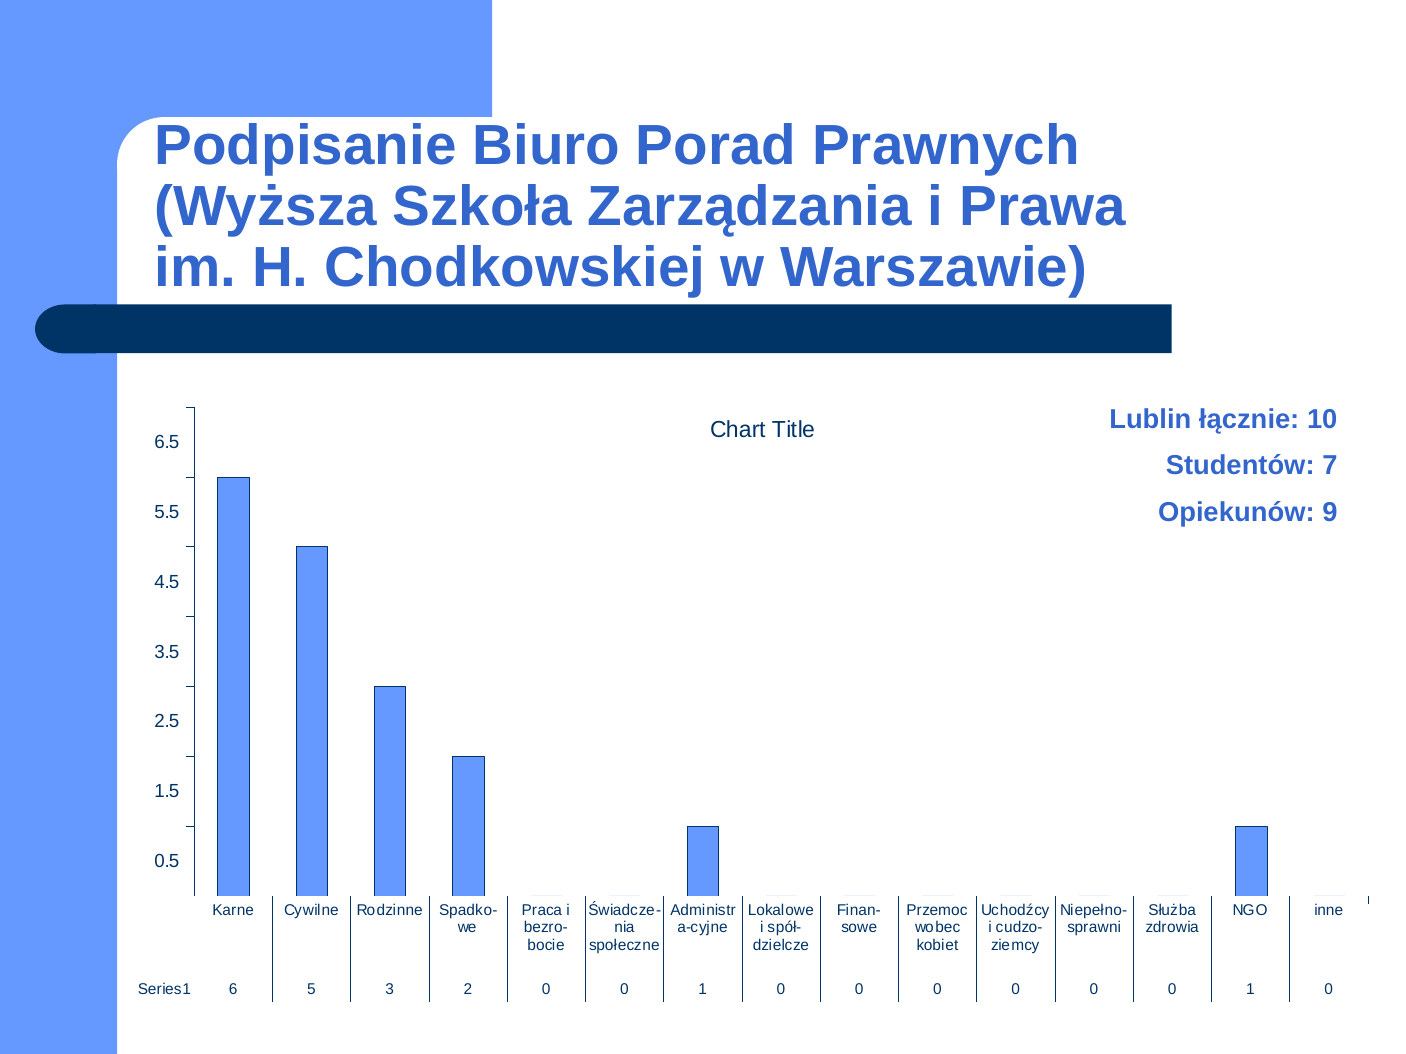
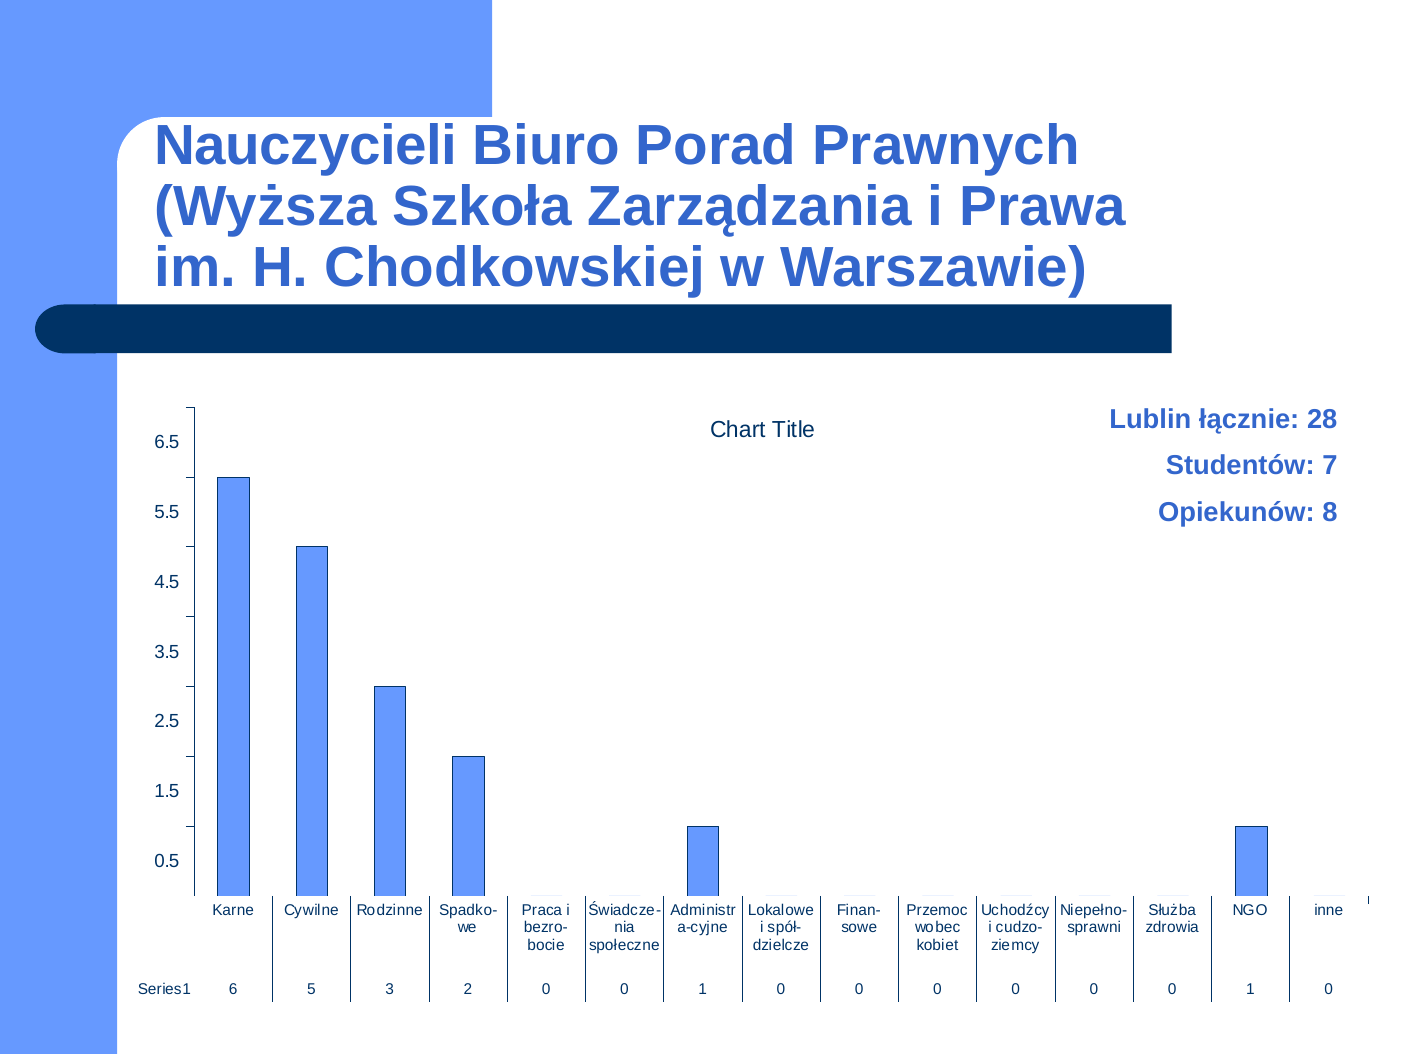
Podpisanie: Podpisanie -> Nauczycieli (306, 145)
10: 10 -> 28 (1322, 420)
9: 9 -> 8 (1330, 513)
